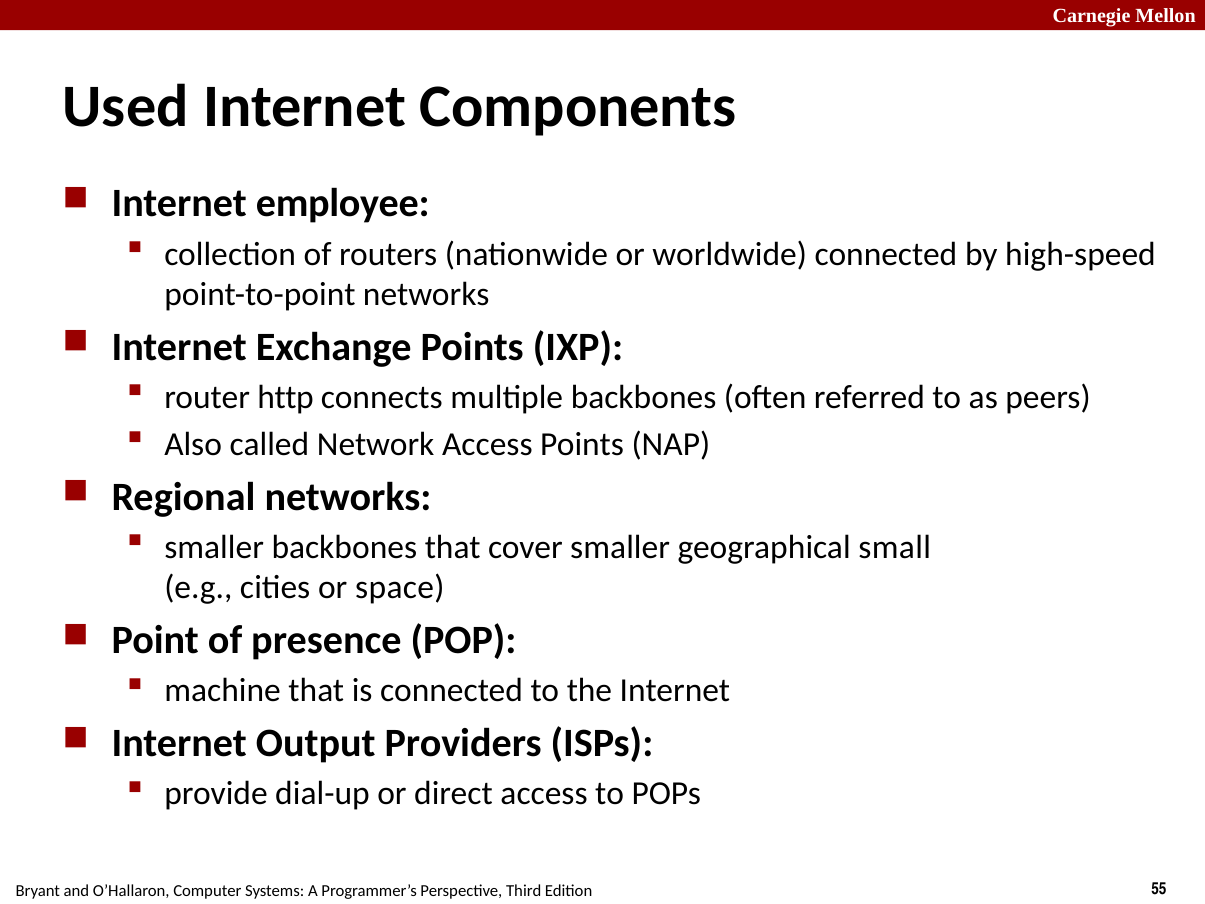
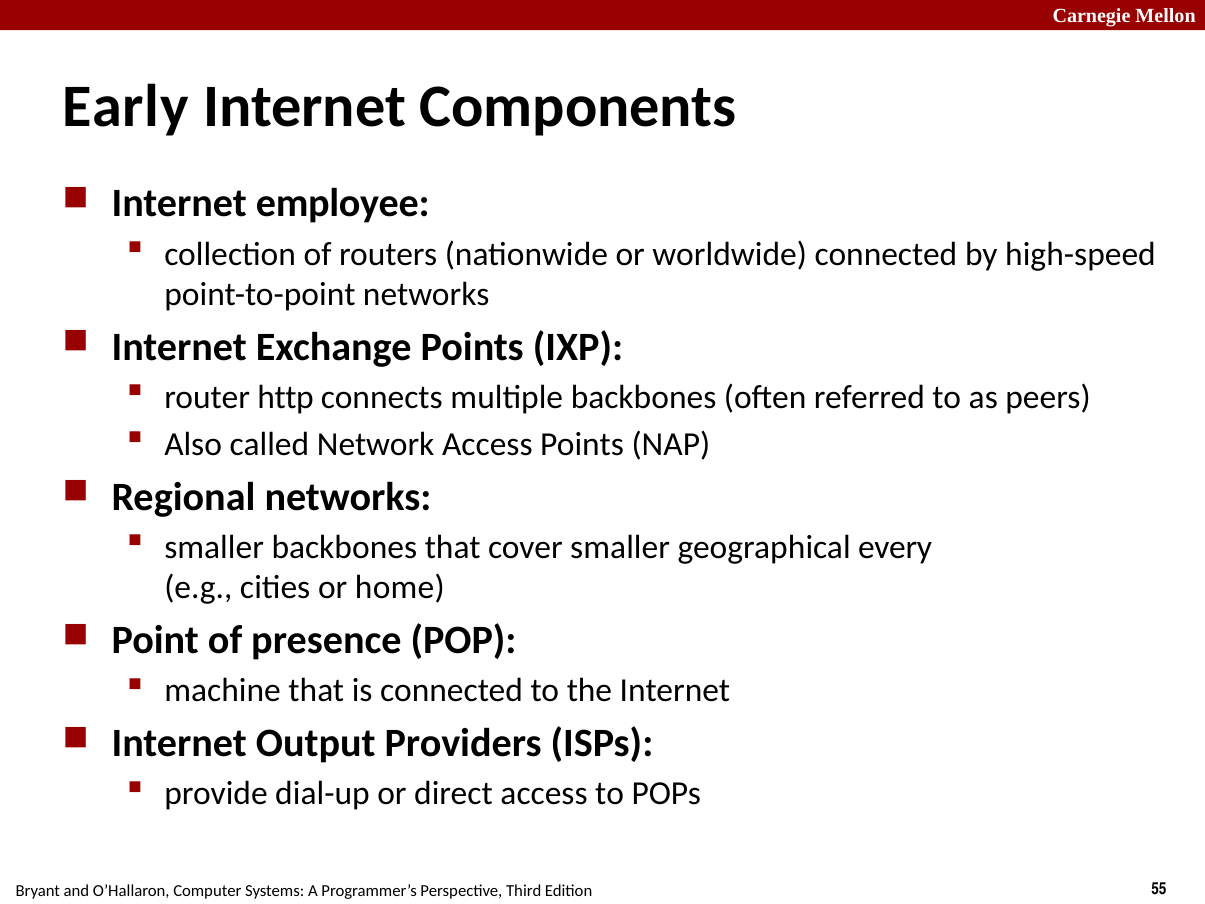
Used: Used -> Early (126, 107)
small: small -> every (895, 547)
space: space -> home (400, 587)
